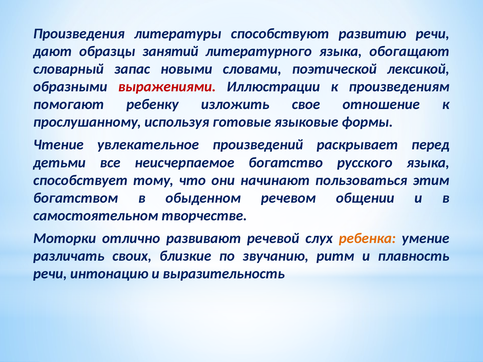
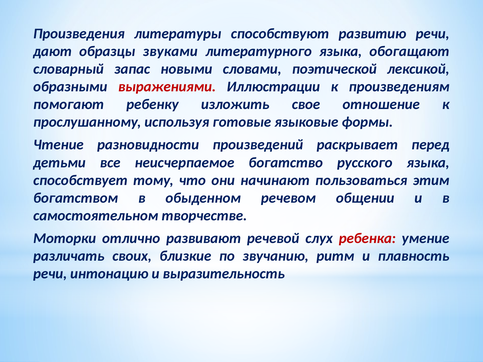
занятий: занятий -> звуками (170, 51)
увлекательное: увлекательное -> разновидности (148, 145)
ребенка colour: orange -> red (367, 238)
